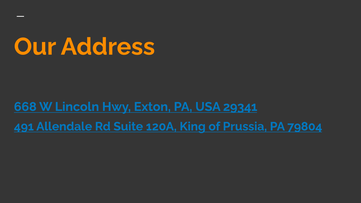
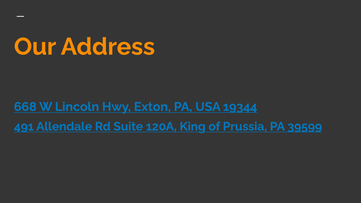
29341: 29341 -> 19344 (240, 107)
79804: 79804 -> 39599 (305, 127)
